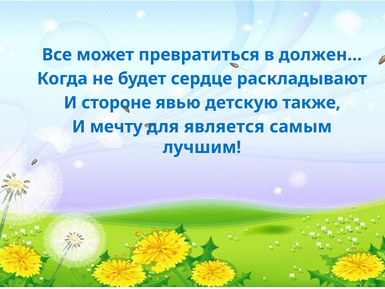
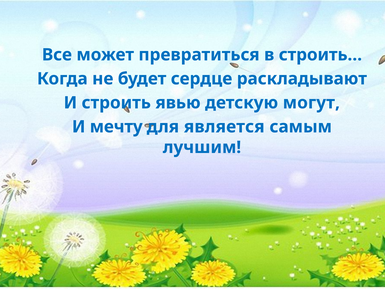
должен…: должен… -> строить… (320, 55)
стороне: стороне -> строить (116, 103)
также: также -> могут (311, 103)
